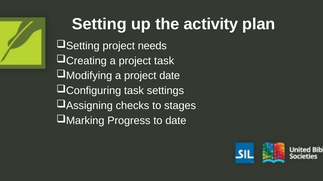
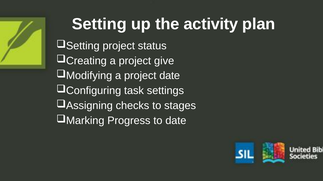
needs: needs -> status (152, 46)
project task: task -> give (164, 61)
